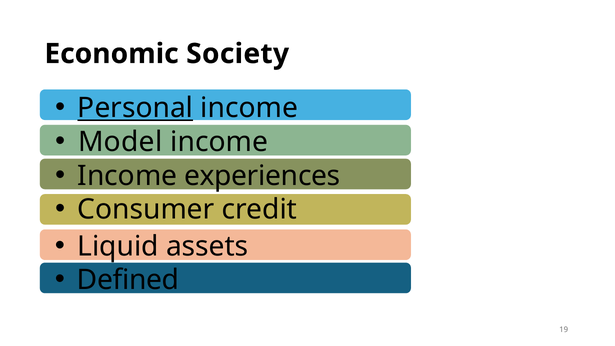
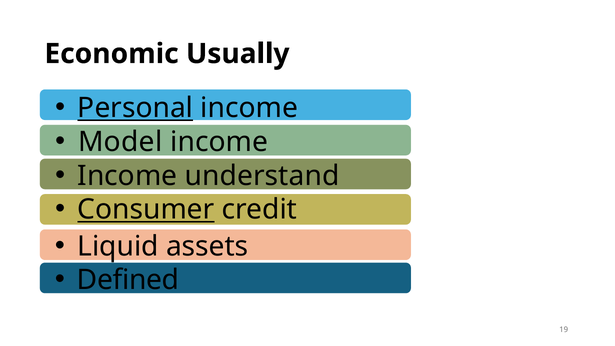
Society: Society -> Usually (238, 54)
experiences: experiences -> understand (262, 176)
Consumer underline: none -> present (146, 210)
